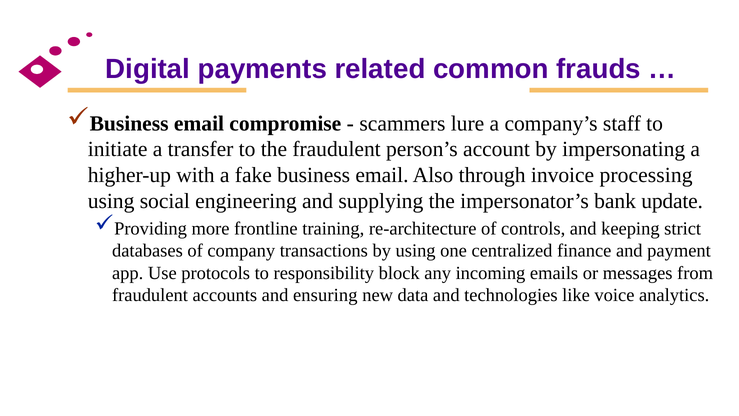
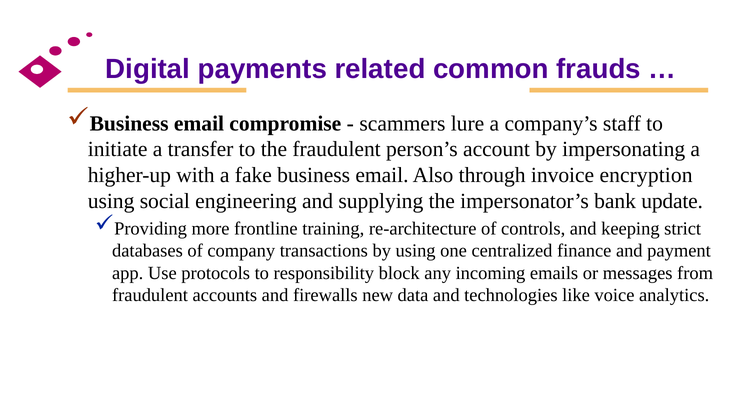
processing: processing -> encryption (646, 175)
ensuring: ensuring -> firewalls (325, 295)
